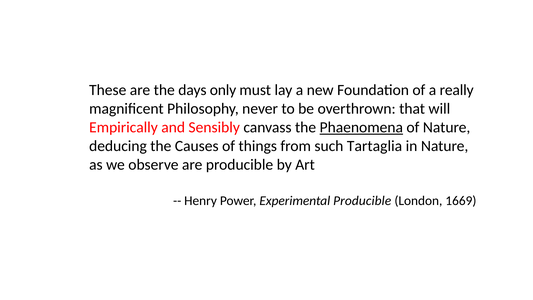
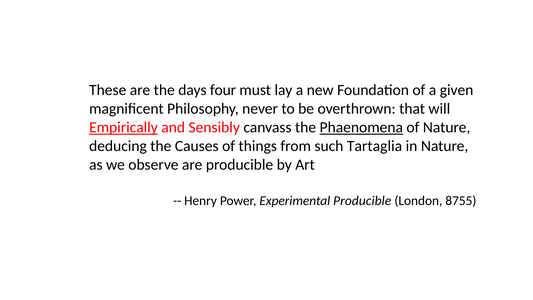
only: only -> four (223, 90)
really: really -> given (457, 90)
Empirically underline: none -> present (123, 127)
1669: 1669 -> 8755 (461, 201)
